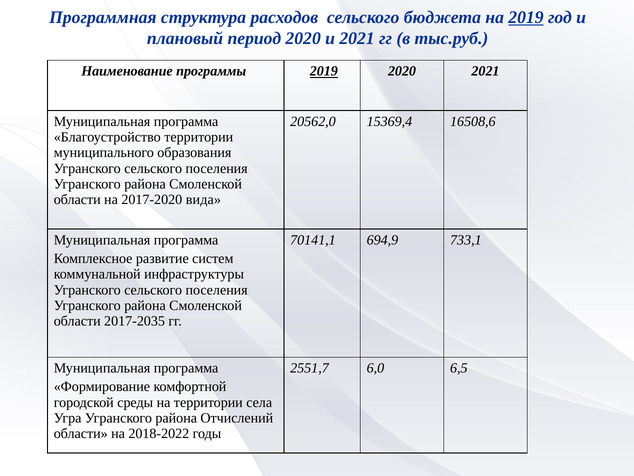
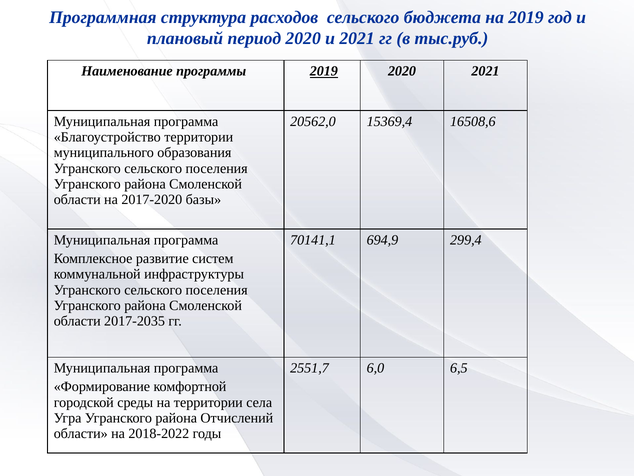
2019 underline: present -> none (526, 17)
вида: вида -> базы (203, 200)
733,1: 733,1 -> 299,4 (466, 240)
